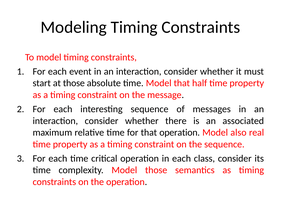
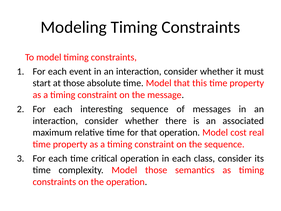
half: half -> this (200, 83)
also: also -> cost (239, 132)
